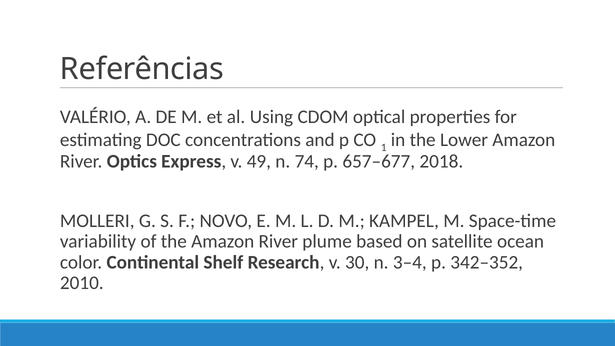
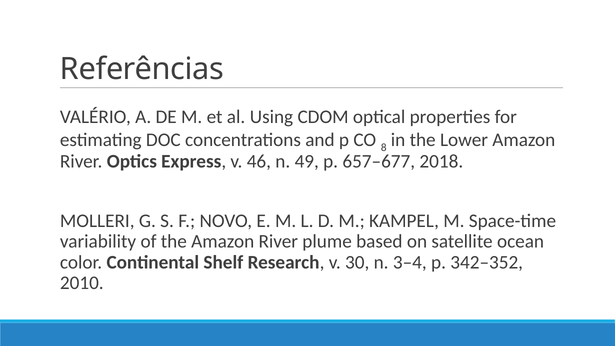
1: 1 -> 8 (384, 147)
49: 49 -> 46 (259, 161)
74: 74 -> 49 (307, 161)
